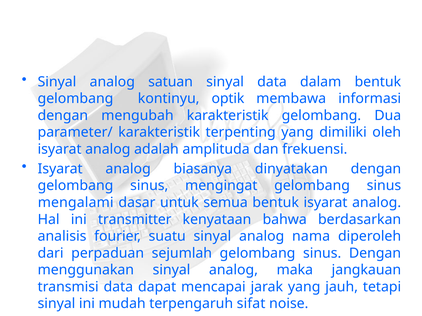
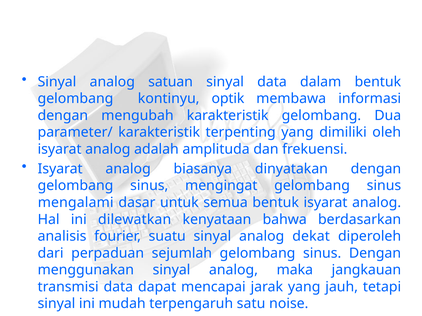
transmitter: transmitter -> dilewatkan (135, 220)
nama: nama -> dekat (311, 237)
sifat: sifat -> satu (251, 304)
